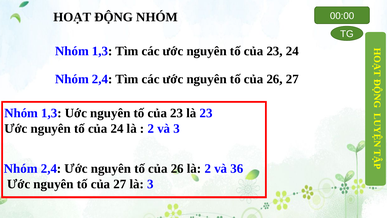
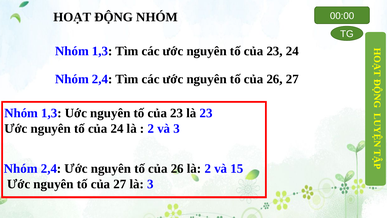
36: 36 -> 15 (237, 168)
